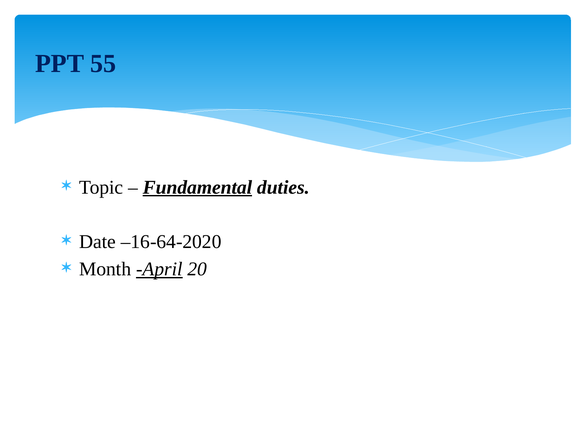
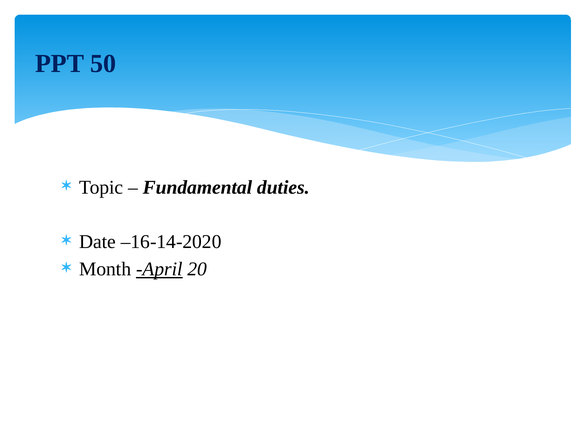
55: 55 -> 50 (103, 64)
Fundamental underline: present -> none (197, 187)
–16-64-2020: –16-64-2020 -> –16-14-2020 (171, 242)
